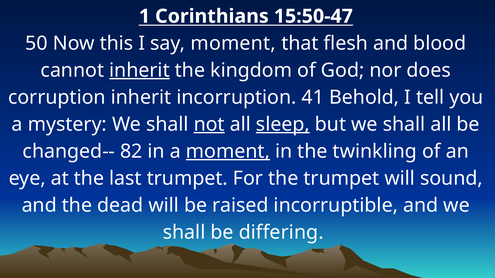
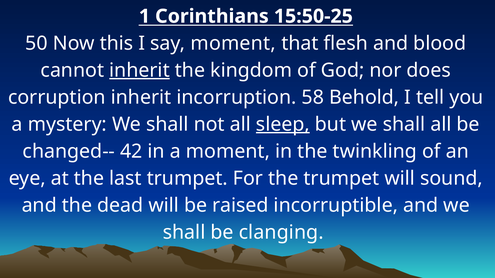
15:50-47: 15:50-47 -> 15:50-25 (313, 16)
41: 41 -> 58 (313, 97)
not underline: present -> none (209, 124)
82: 82 -> 42 (131, 152)
moment underline: present -> none (228, 152)
differing: differing -> clanging (281, 233)
